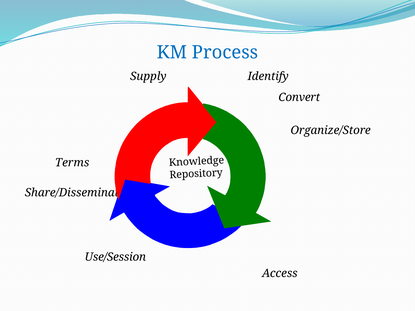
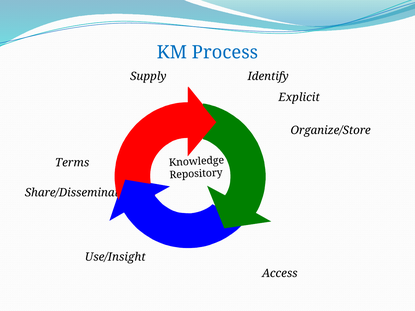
Convert: Convert -> Explicit (299, 97)
Use/Session: Use/Session -> Use/Insight (115, 257)
